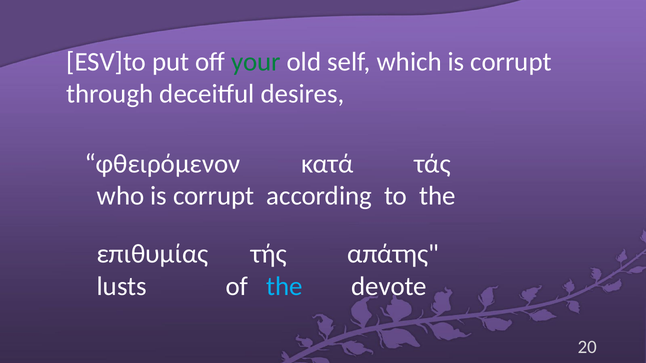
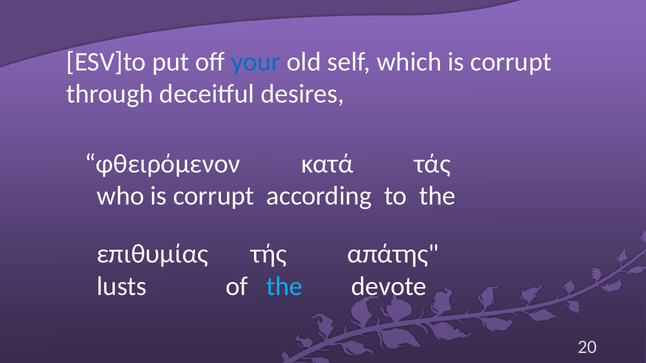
your colour: green -> blue (256, 62)
